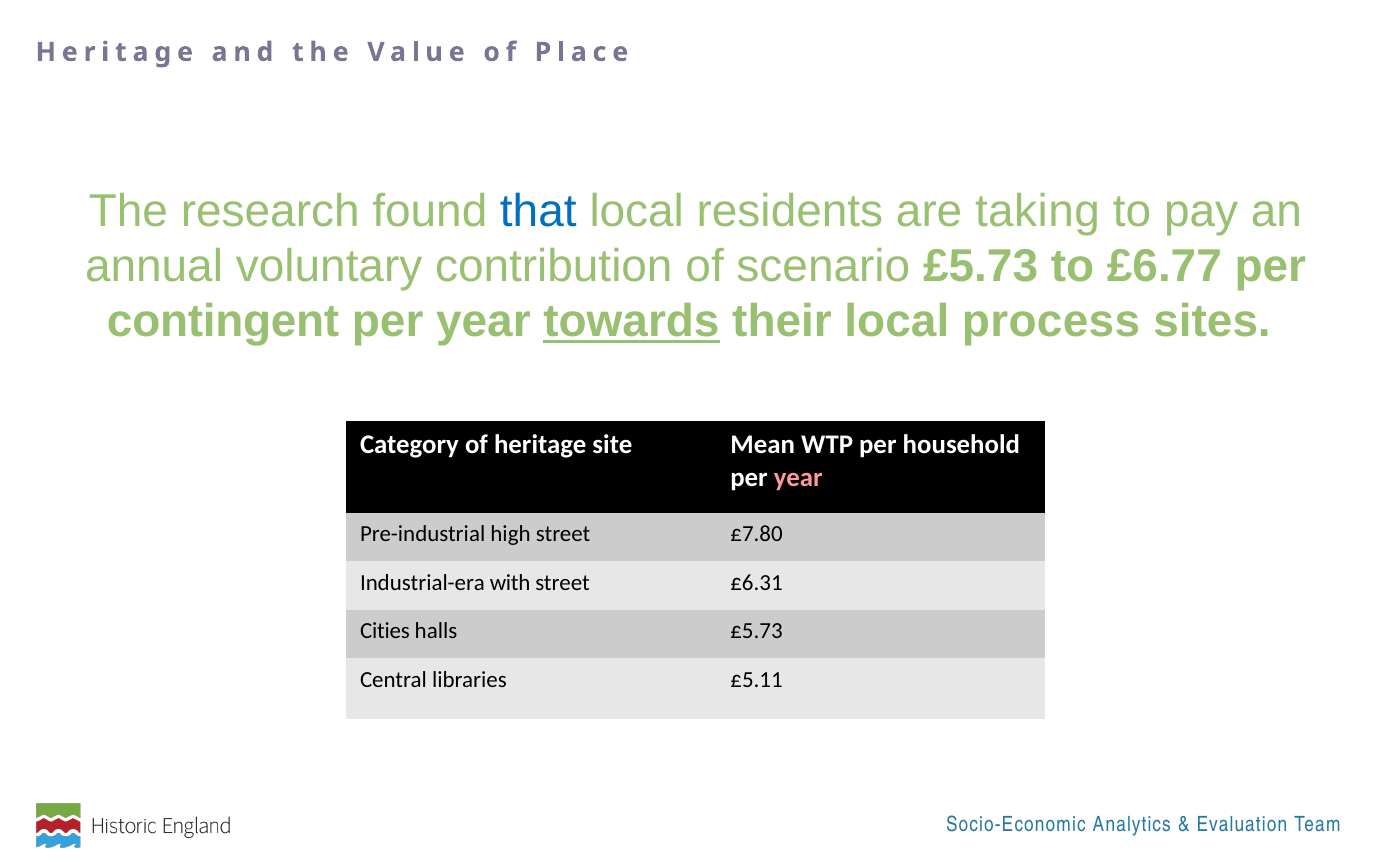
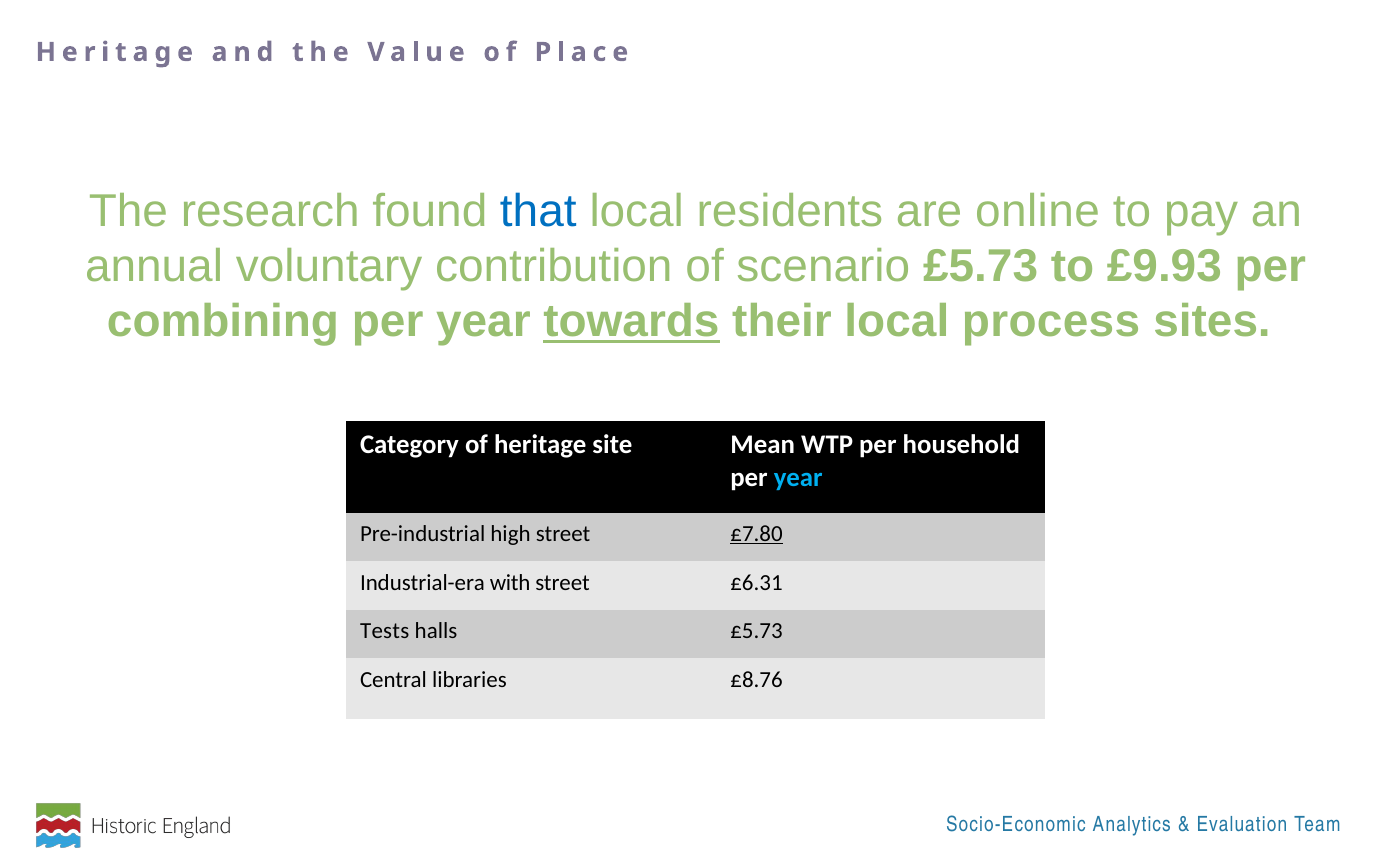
taking: taking -> online (1037, 211)
£6.77: £6.77 -> £9.93 (1164, 266)
contingent: contingent -> combining (223, 321)
year colour: pink -> light blue (798, 477)
£7.80 underline: none -> present (757, 534)
Cities: Cities -> Tests (385, 631)
£5.11: £5.11 -> £8.76 (757, 679)
